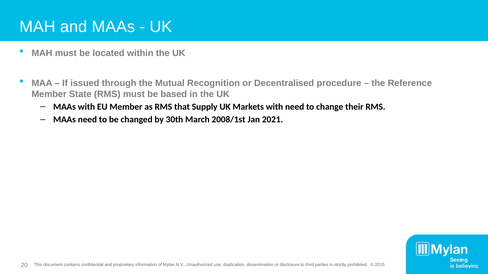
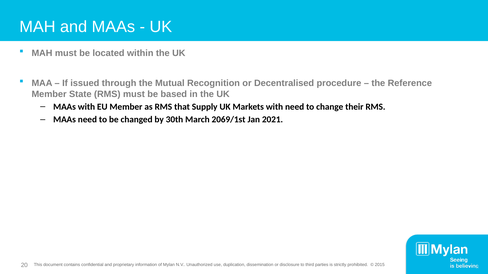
2008/1st: 2008/1st -> 2069/1st (229, 120)
